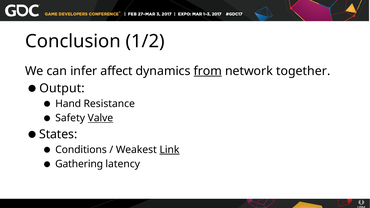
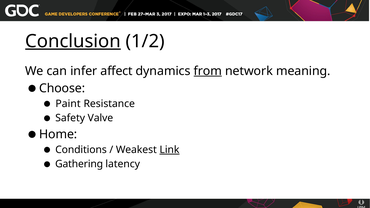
Conclusion underline: none -> present (73, 41)
together: together -> meaning (303, 71)
Output: Output -> Choose (62, 88)
Hand: Hand -> Paint (68, 104)
Valve underline: present -> none (100, 118)
States: States -> Home (58, 134)
